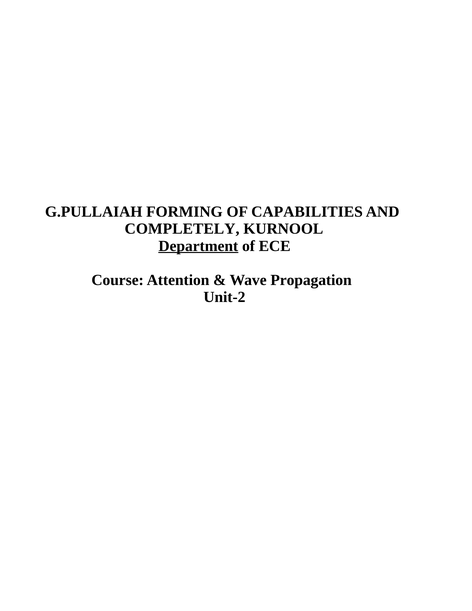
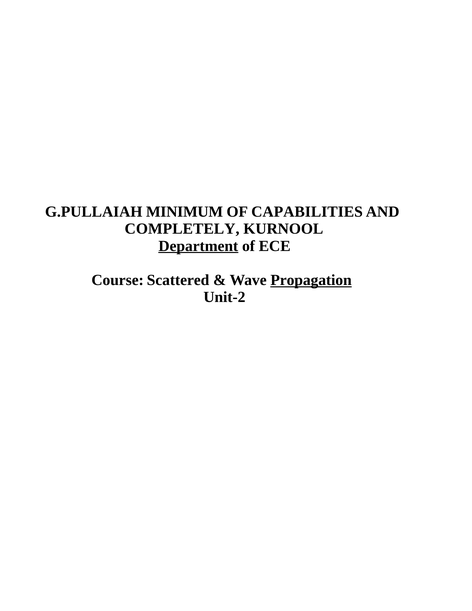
FORMING: FORMING -> MINIMUM (185, 212)
Attention: Attention -> Scattered (178, 280)
Propagation underline: none -> present (311, 280)
